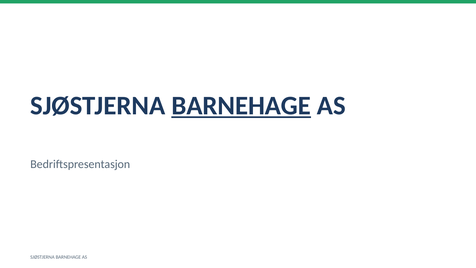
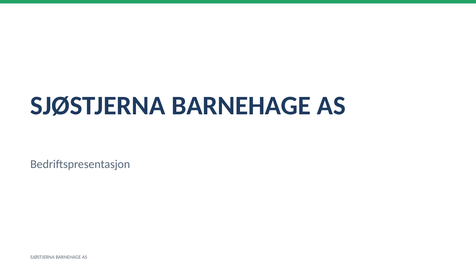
BARNEHAGE underline: present -> none (241, 106)
